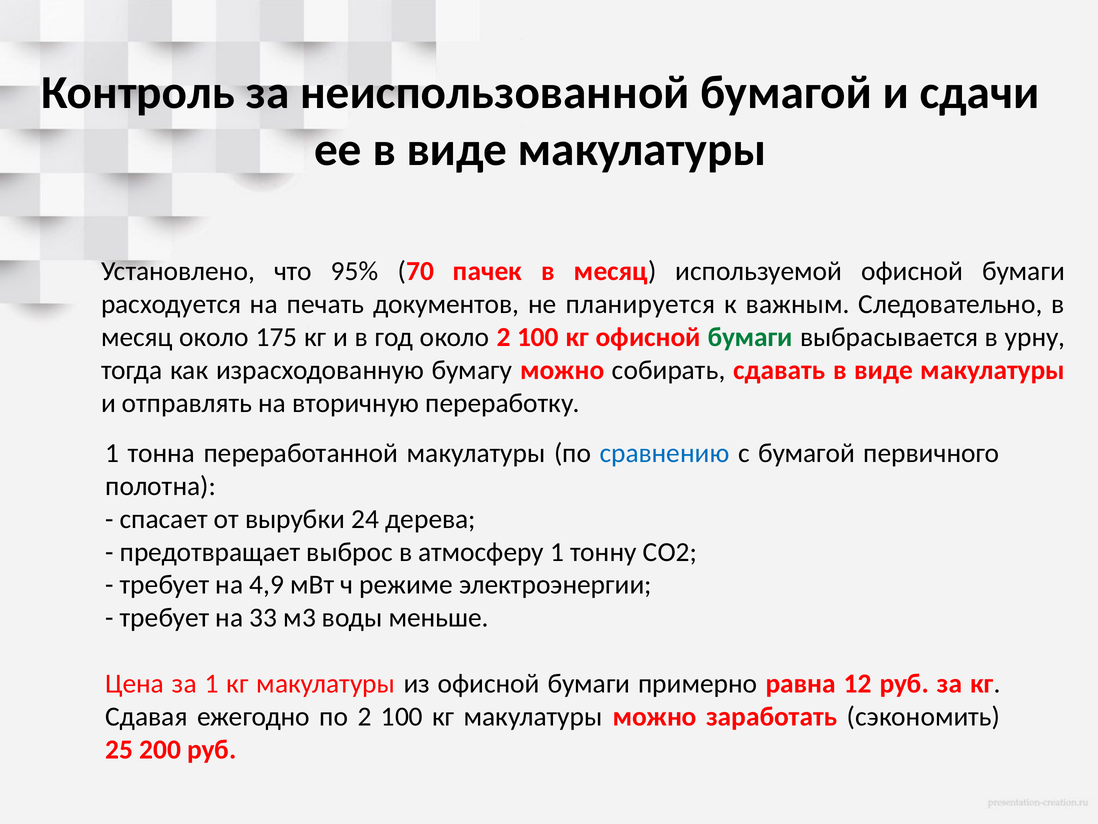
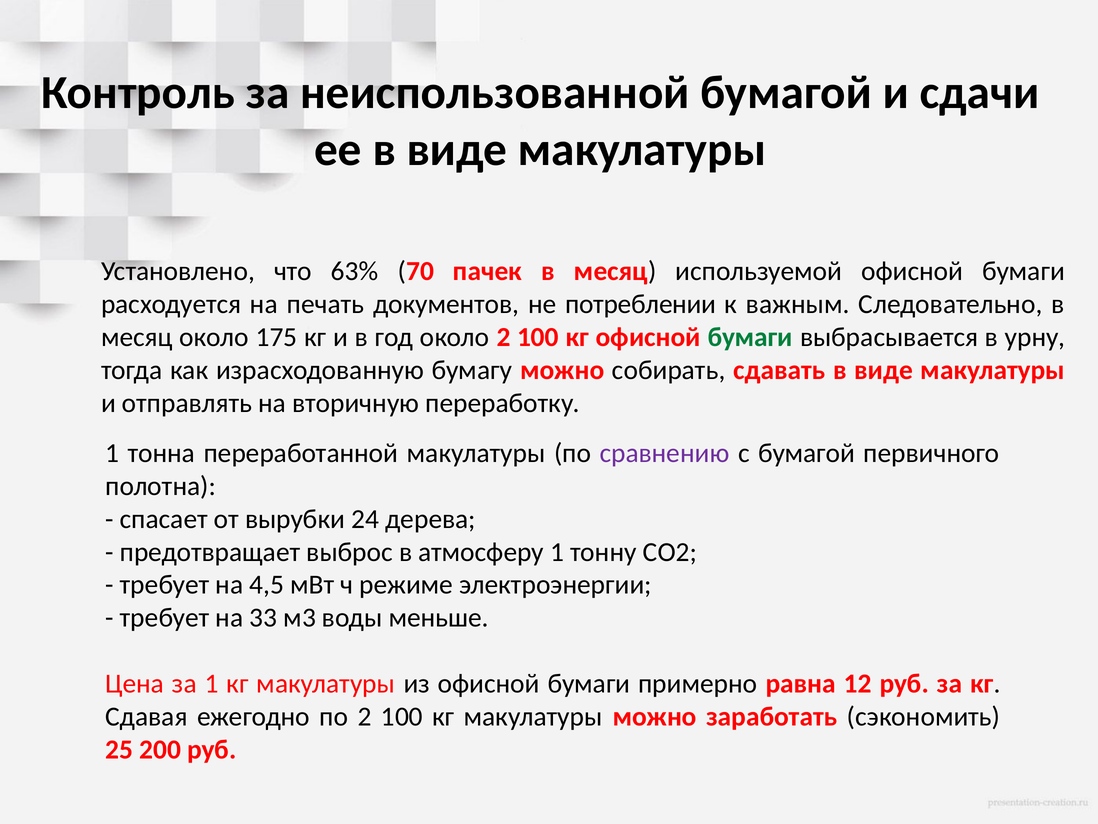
95%: 95% -> 63% (355, 271)
планируется: планируется -> потреблении (641, 304)
сравнению colour: blue -> purple (664, 453)
4,9: 4,9 -> 4,5 (267, 585)
